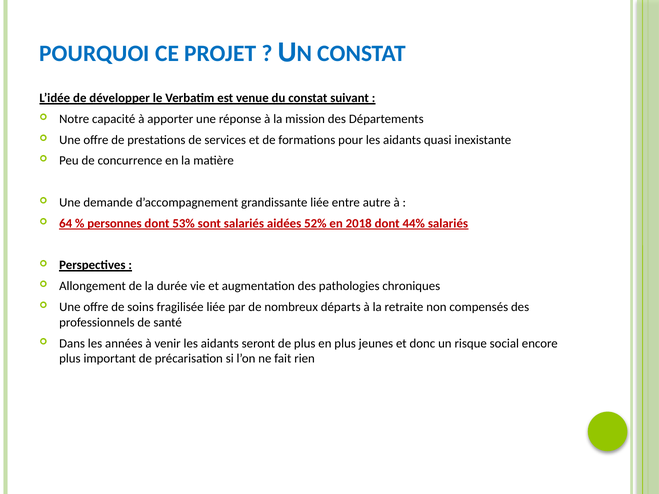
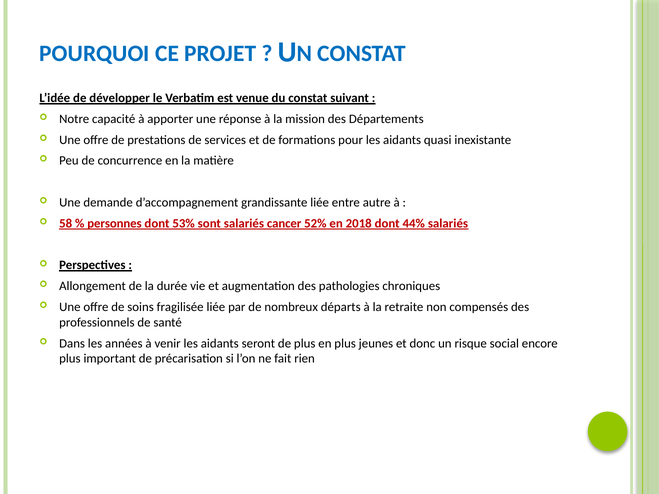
64: 64 -> 58 (66, 224)
aidées: aidées -> cancer (284, 224)
